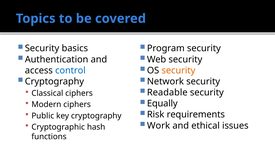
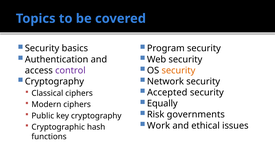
control colour: blue -> purple (70, 70)
Readable: Readable -> Accepted (167, 92)
requirements: requirements -> governments (196, 114)
